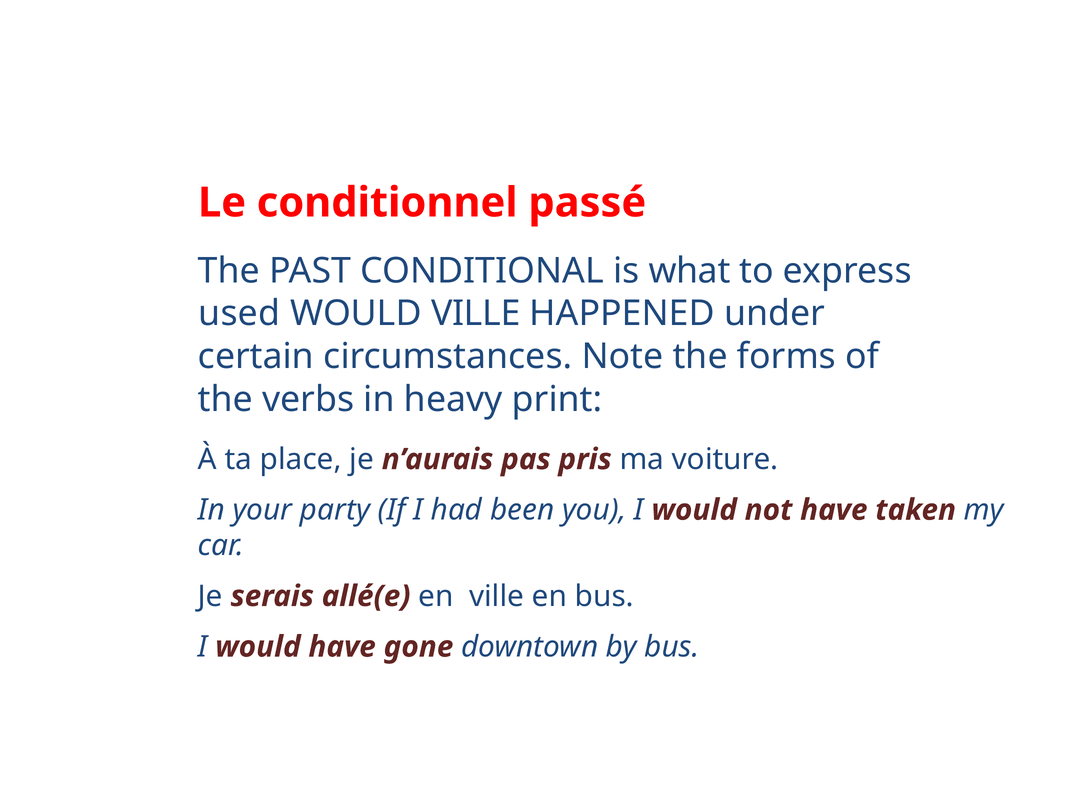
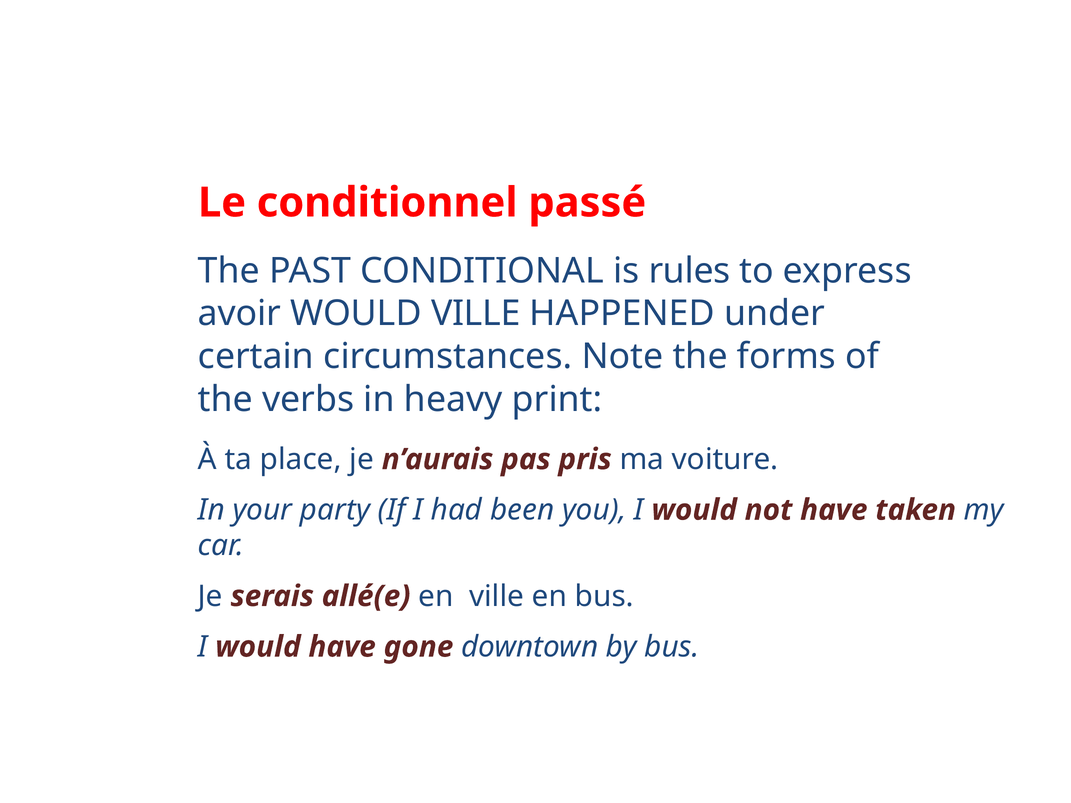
what: what -> rules (690, 271)
used: used -> avoir (240, 314)
